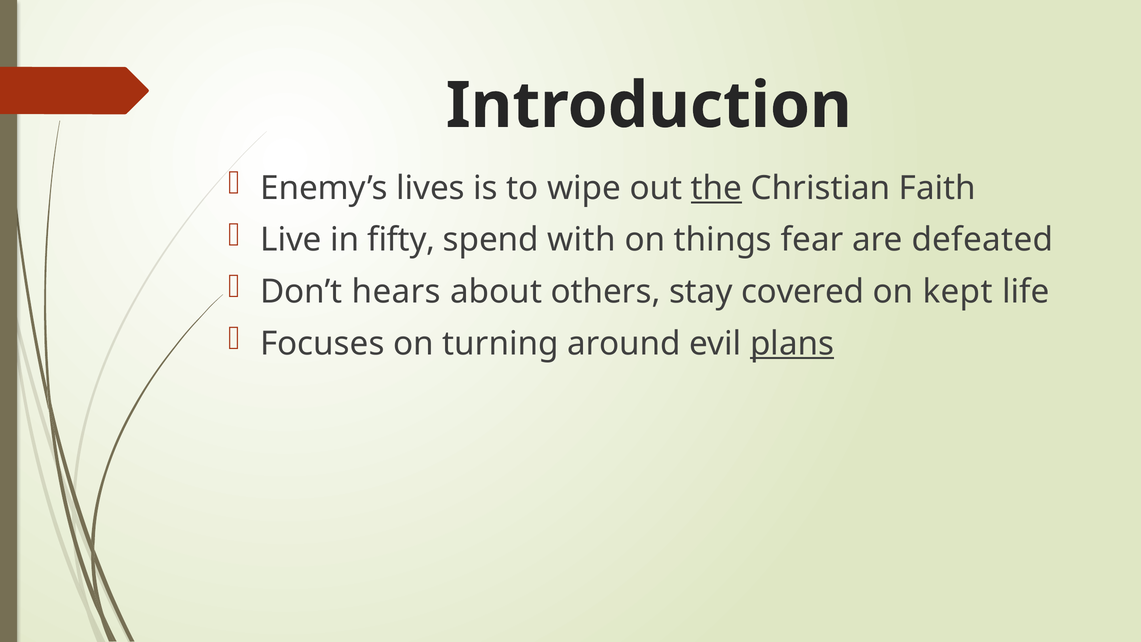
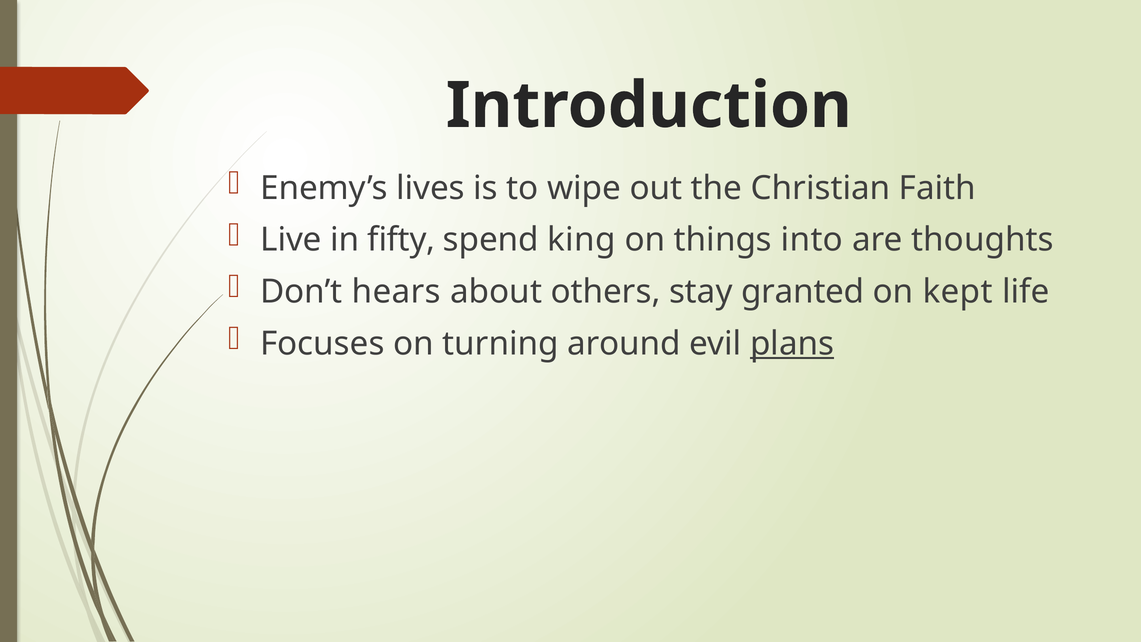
the underline: present -> none (717, 188)
with: with -> king (582, 240)
fear: fear -> into (812, 240)
defeated: defeated -> thoughts (983, 240)
covered: covered -> granted (803, 292)
